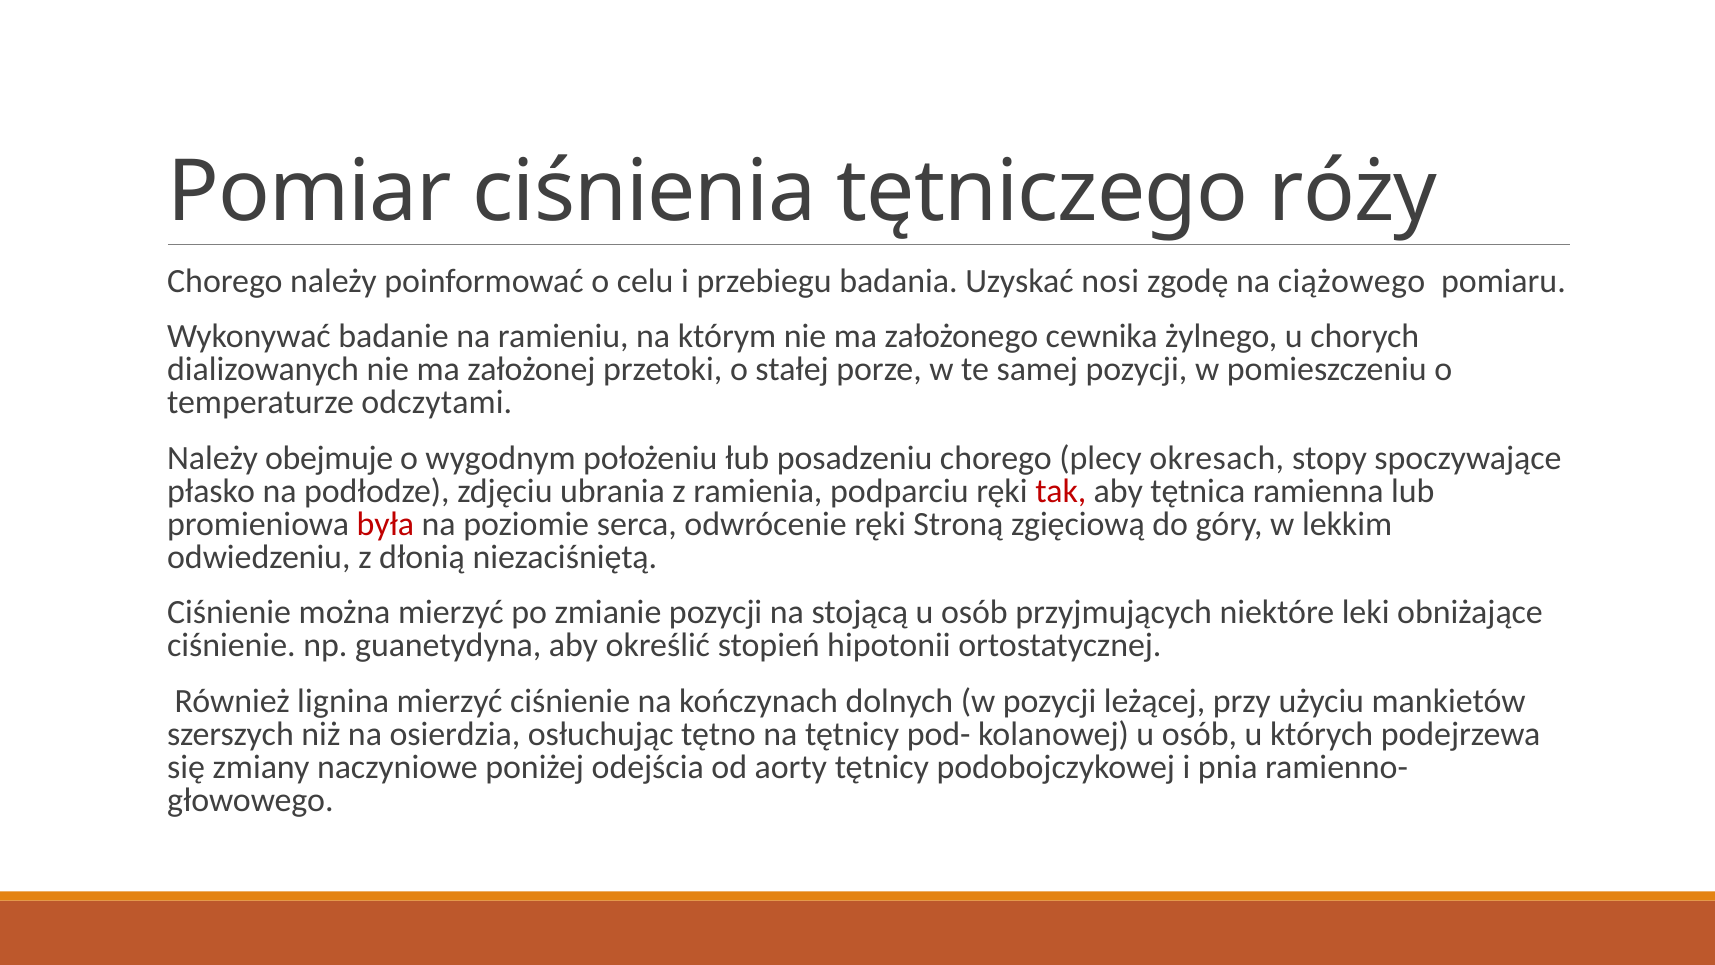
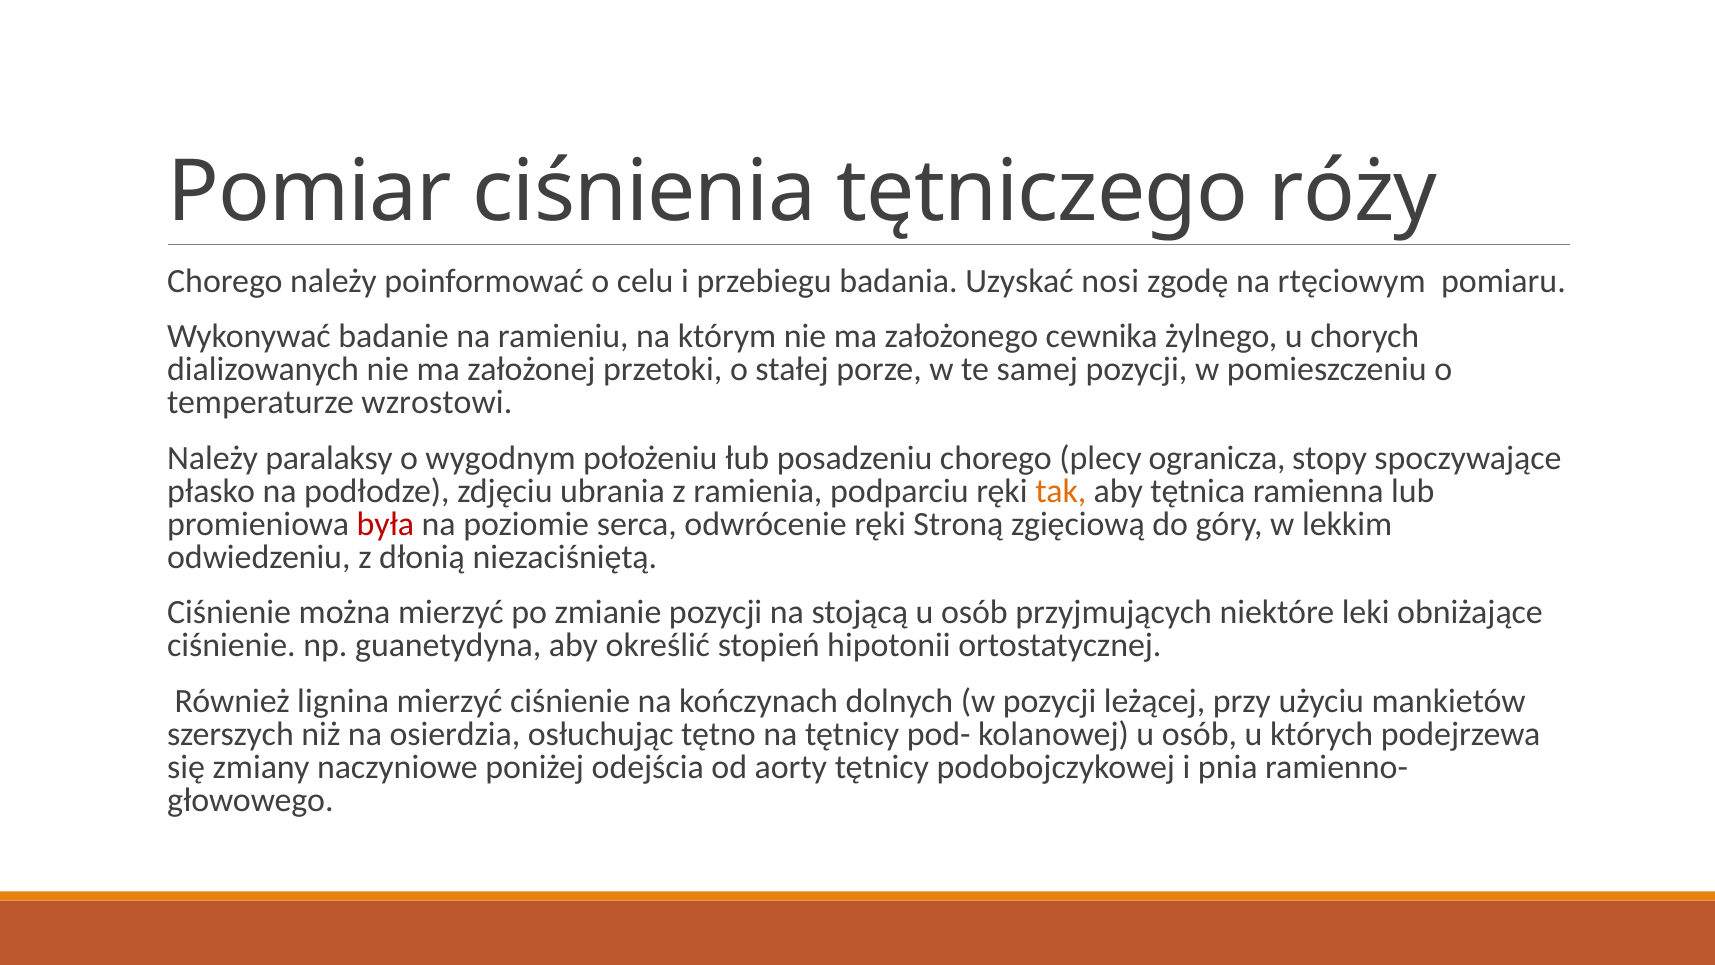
ciążowego: ciążowego -> rtęciowym (1352, 281)
odczytami: odczytami -> wzrostowi (437, 403)
obejmuje: obejmuje -> paralaksy (329, 458)
okresach: okresach -> ogranicza (1217, 458)
tak colour: red -> orange (1061, 491)
